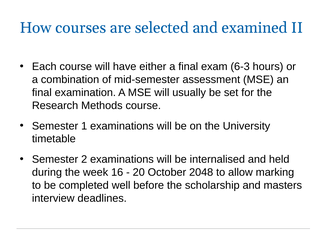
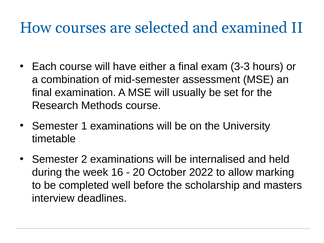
6-3: 6-3 -> 3-3 (240, 67)
2048: 2048 -> 2022 (201, 172)
